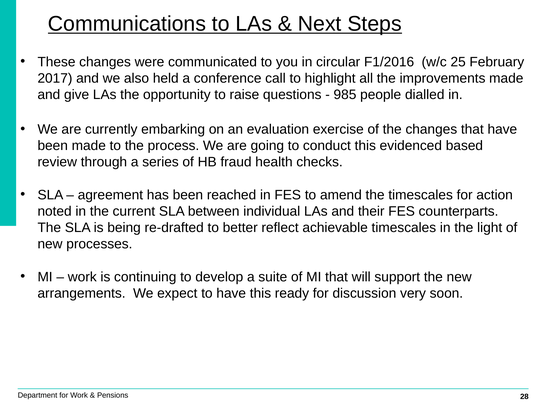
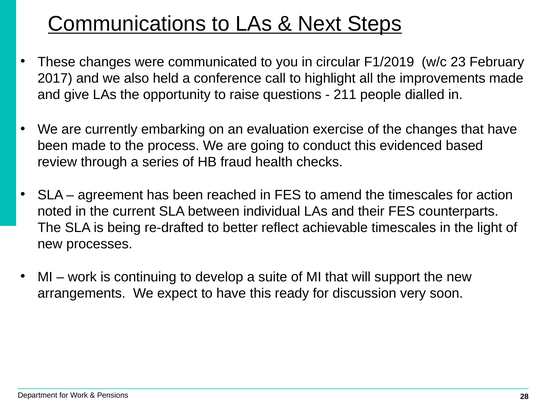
F1/2016: F1/2016 -> F1/2019 (389, 62)
25: 25 -> 23 (458, 62)
985: 985 -> 211 (345, 95)
